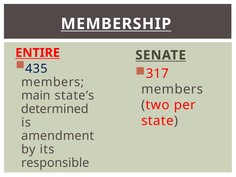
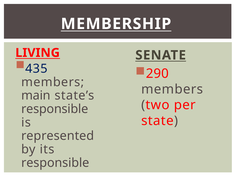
ENTIRE: ENTIRE -> LIVING (38, 53)
317: 317 -> 290 (157, 74)
determined: determined -> responsible (55, 109)
amendment: amendment -> represented (58, 136)
